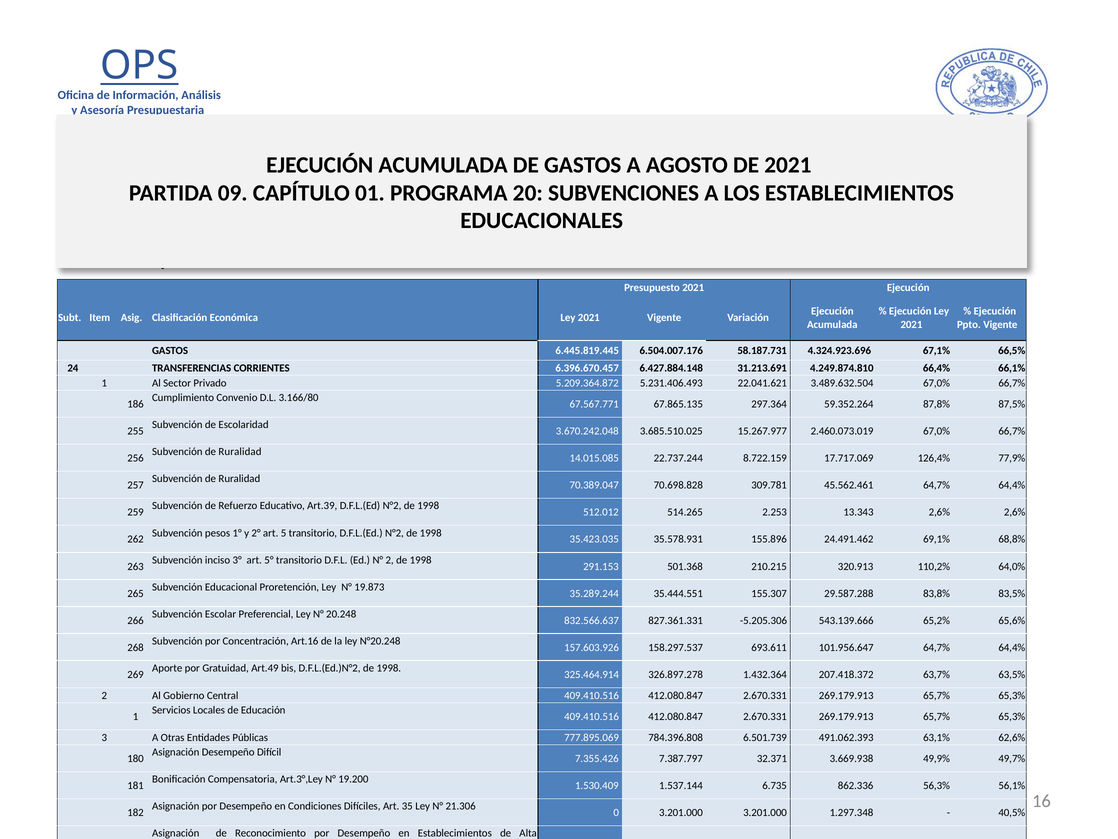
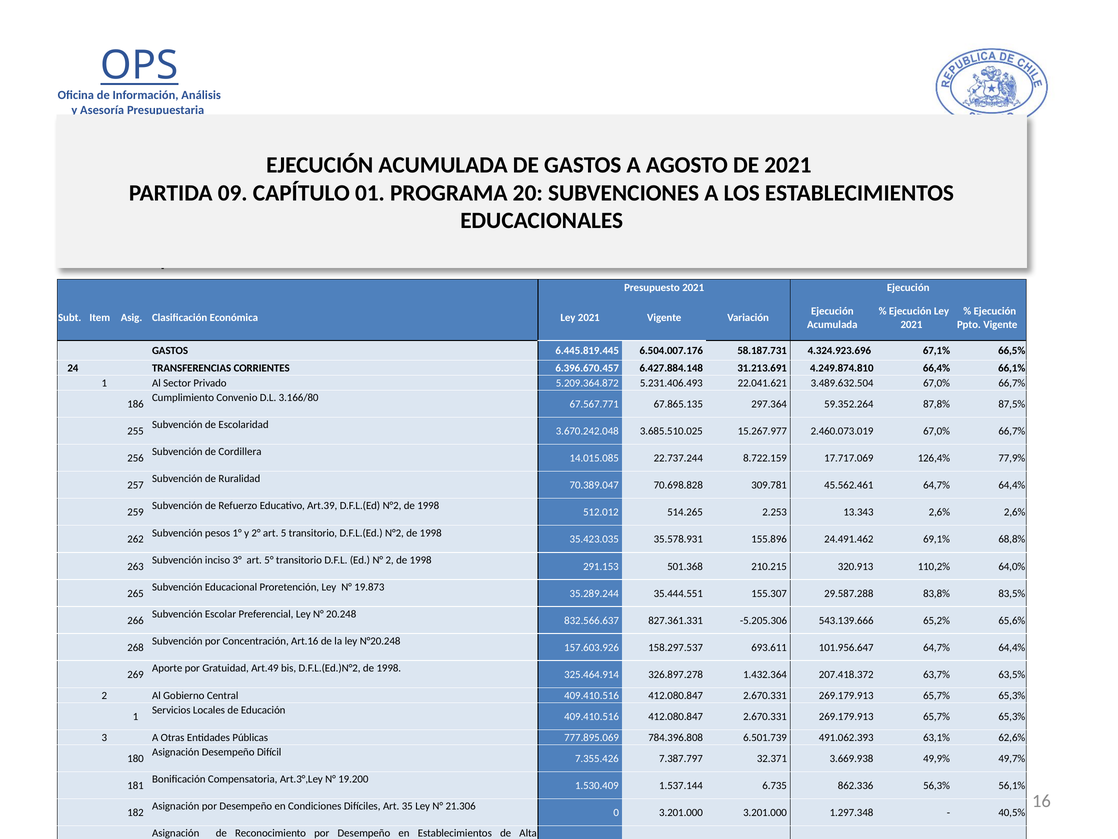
Ruralidad: Ruralidad -> Cordillera (240, 452)
